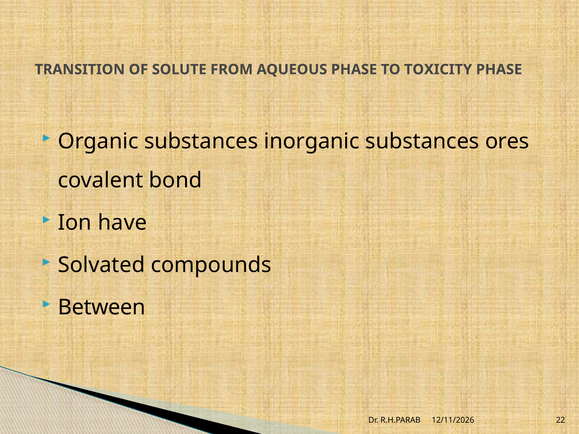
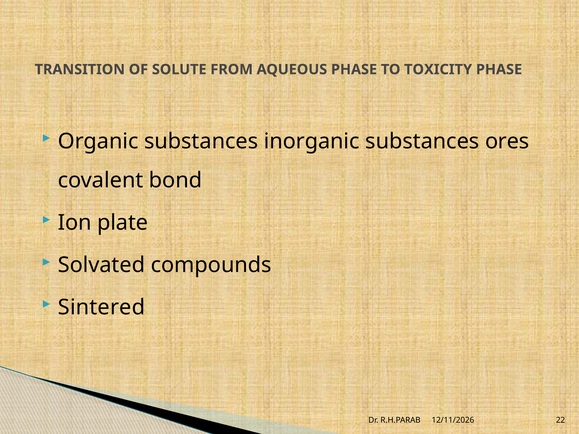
have: have -> plate (123, 223)
Between: Between -> Sintered (102, 308)
